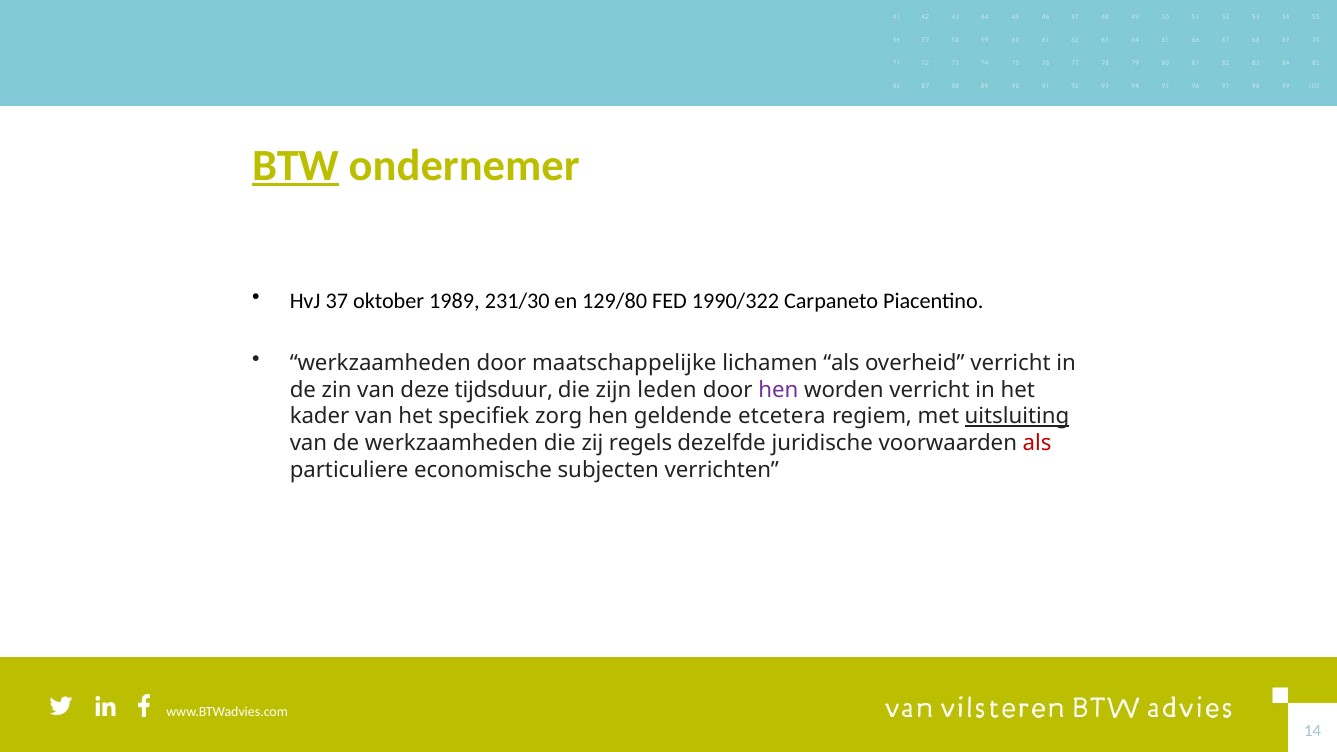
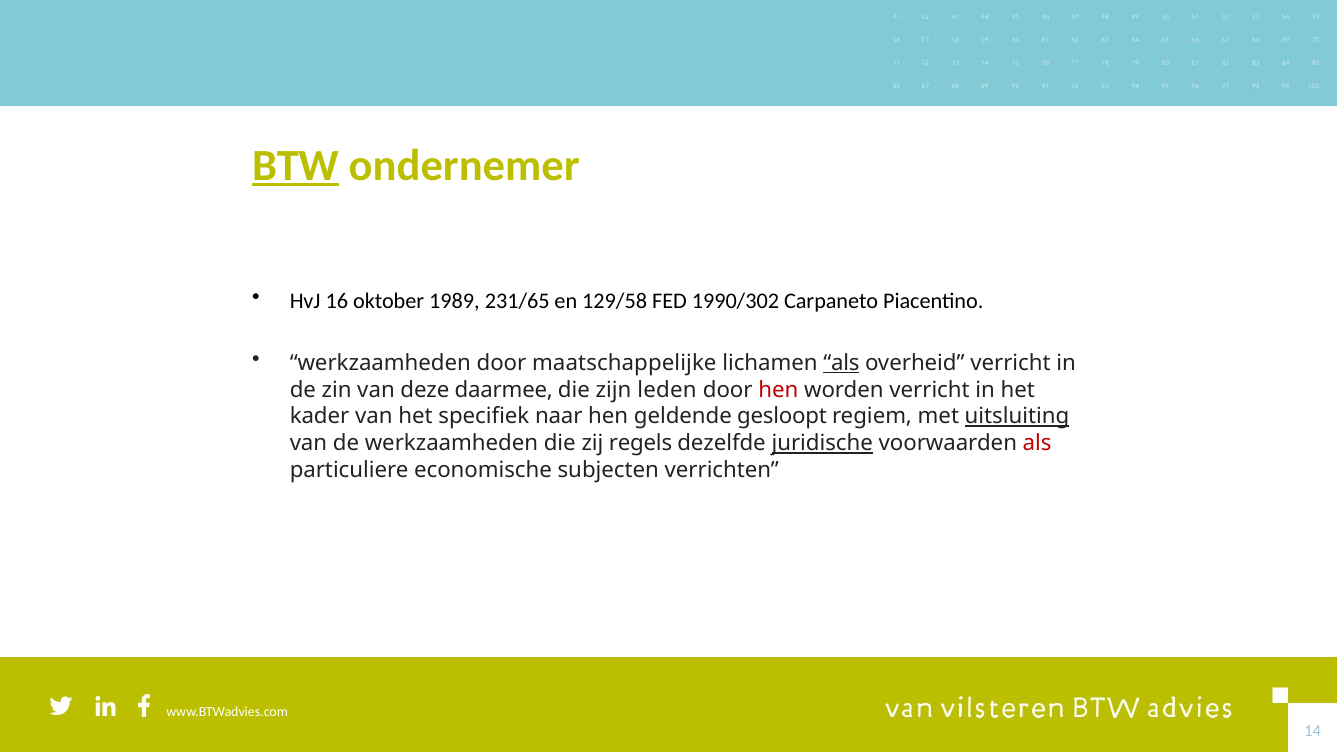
37: 37 -> 16 (337, 301)
231/30: 231/30 -> 231/65 (517, 301)
129/80: 129/80 -> 129/58 (615, 301)
1990/322: 1990/322 -> 1990/302 (735, 301)
als underline: none -> present (841, 363)
tijdsduur: tijdsduur -> daarmee (504, 390)
hen colour: purple -> red (778, 390)
zorg: zorg -> naar (559, 417)
etcetera: etcetera -> gesloopt (782, 417)
juridische underline: none -> present (822, 443)
